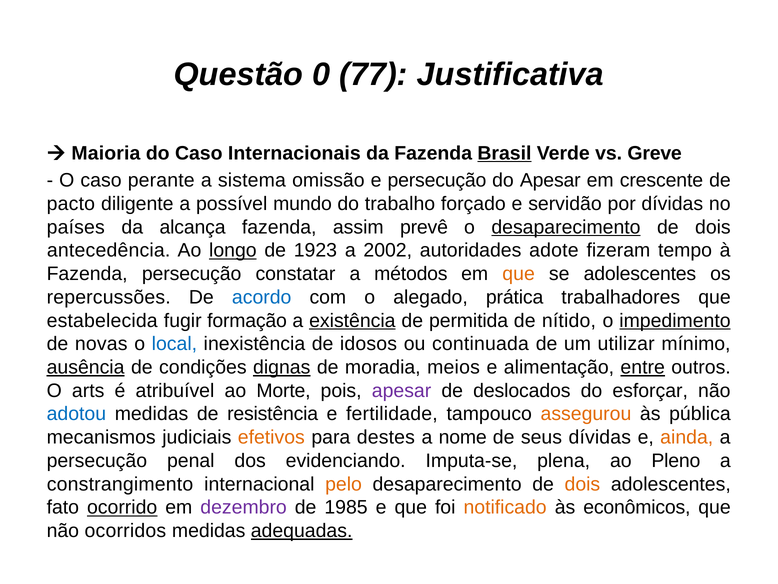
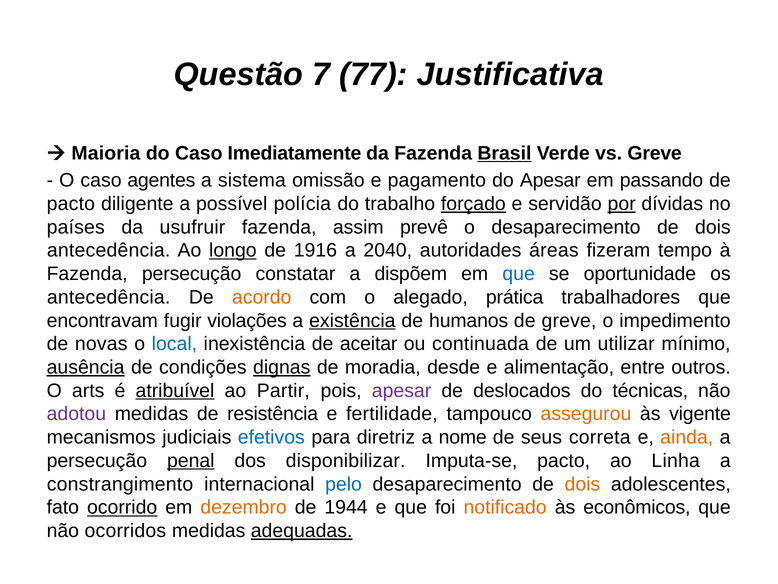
0: 0 -> 7 (321, 74)
Internacionais: Internacionais -> Imediatamente (294, 153)
perante: perante -> agentes (161, 180)
e persecução: persecução -> pagamento (437, 180)
crescente: crescente -> passando (661, 180)
mundo: mundo -> polícia (302, 204)
forçado underline: none -> present (473, 204)
por underline: none -> present (622, 204)
alcança: alcança -> usufruir (192, 227)
desaparecimento underline: present -> none (566, 227)
1923: 1923 -> 1916 (315, 250)
2002: 2002 -> 2040 (388, 250)
adote: adote -> áreas (554, 250)
métodos: métodos -> dispõem (411, 274)
que colour: orange -> blue (519, 274)
se adolescentes: adolescentes -> oportunidade (640, 274)
repercussões: repercussões -> antecedência (109, 297)
acordo colour: blue -> orange (262, 297)
estabelecida: estabelecida -> encontravam (102, 320)
formação: formação -> violações (247, 320)
permitida: permitida -> humanos (469, 320)
de nítido: nítido -> greve (569, 320)
impedimento underline: present -> none (675, 320)
idosos: idosos -> aceitar (369, 344)
meios: meios -> desde (454, 367)
entre underline: present -> none (643, 367)
atribuível underline: none -> present (175, 390)
Morte: Morte -> Partir (283, 390)
esforçar: esforçar -> técnicas (650, 390)
adotou colour: blue -> purple (76, 414)
pública: pública -> vigente (700, 414)
efetivos colour: orange -> blue (271, 437)
destes: destes -> diretriz (386, 437)
seus dívidas: dívidas -> correta (600, 437)
penal underline: none -> present (191, 460)
evidenciando: evidenciando -> disponibilizar (346, 460)
Imputa-se plena: plena -> pacto (564, 460)
Pleno: Pleno -> Linha (676, 460)
pelo colour: orange -> blue (344, 484)
dezembro colour: purple -> orange (244, 507)
1985: 1985 -> 1944 (346, 507)
